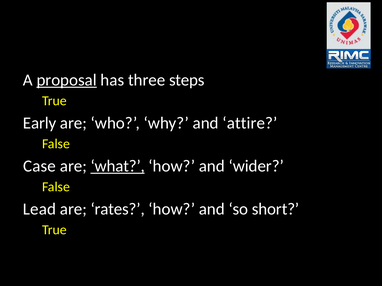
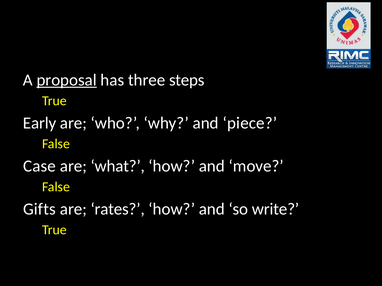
attire: attire -> piece (250, 123)
what underline: present -> none (118, 166)
wider: wider -> move (256, 166)
Lead: Lead -> Gifts (39, 209)
short: short -> write (276, 209)
